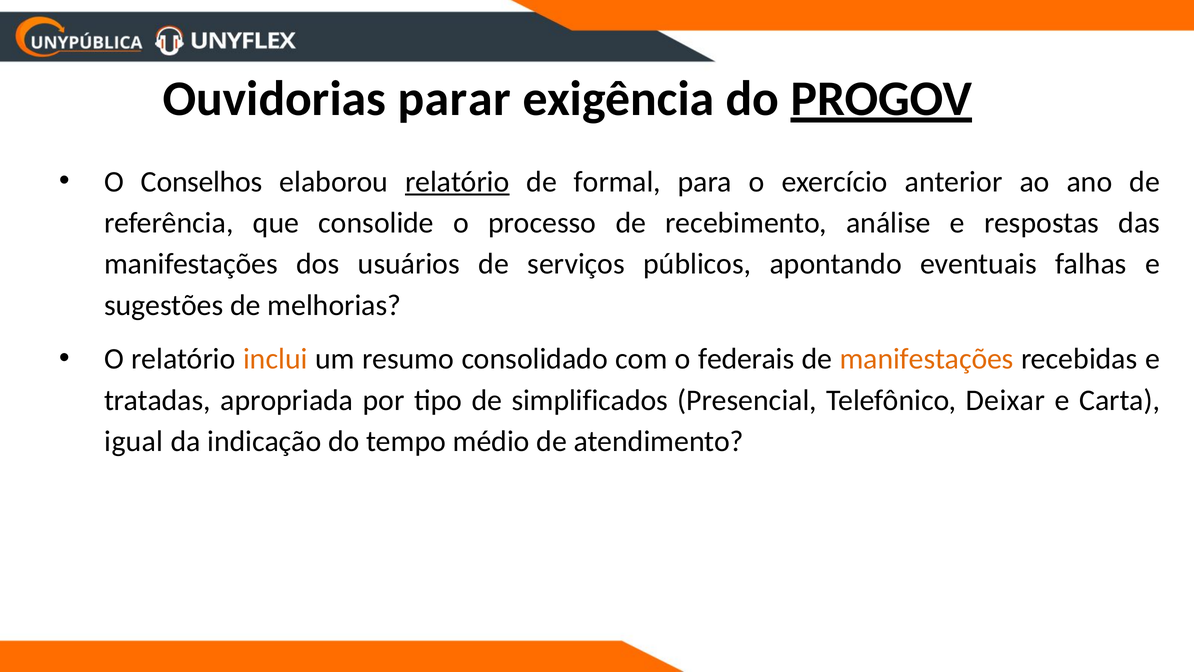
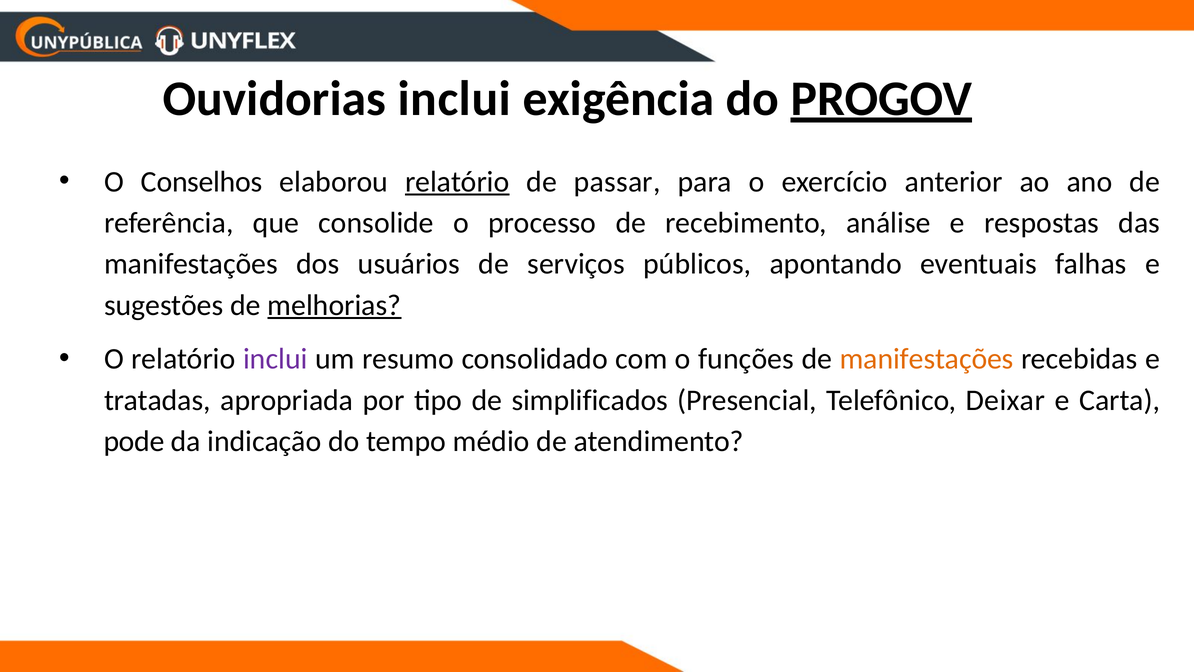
Ouvidorias parar: parar -> inclui (454, 99)
formal: formal -> passar (617, 182)
melhorias underline: none -> present (334, 305)
inclui colour: orange -> purple (275, 359)
federais: federais -> funções (746, 359)
igual: igual -> pode (134, 441)
